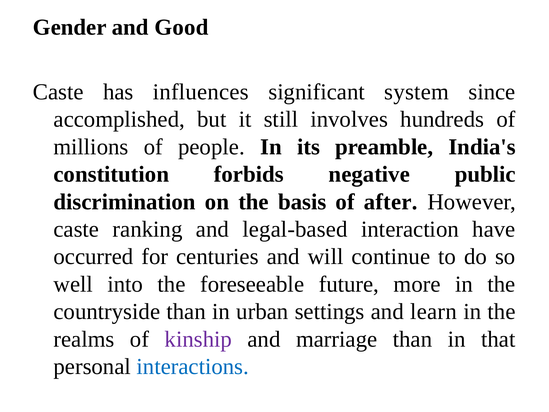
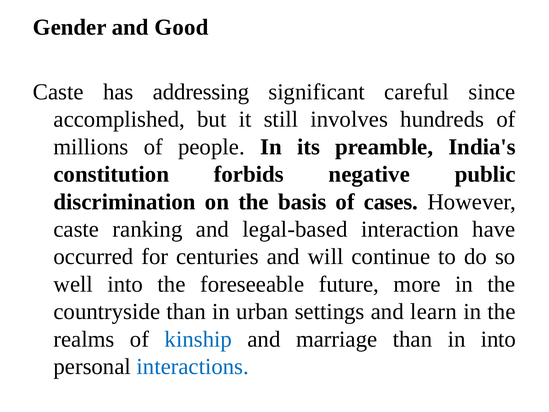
influences: influences -> addressing (201, 92)
system: system -> careful (417, 92)
after: after -> cases (391, 202)
kinship colour: purple -> blue (198, 339)
in that: that -> into (498, 339)
